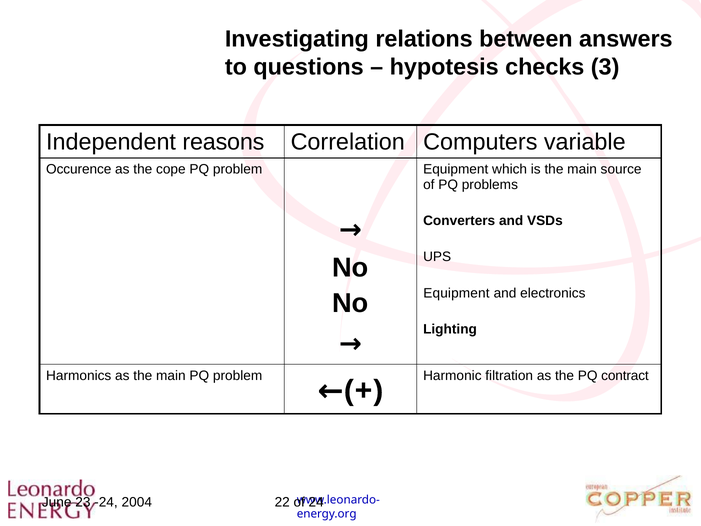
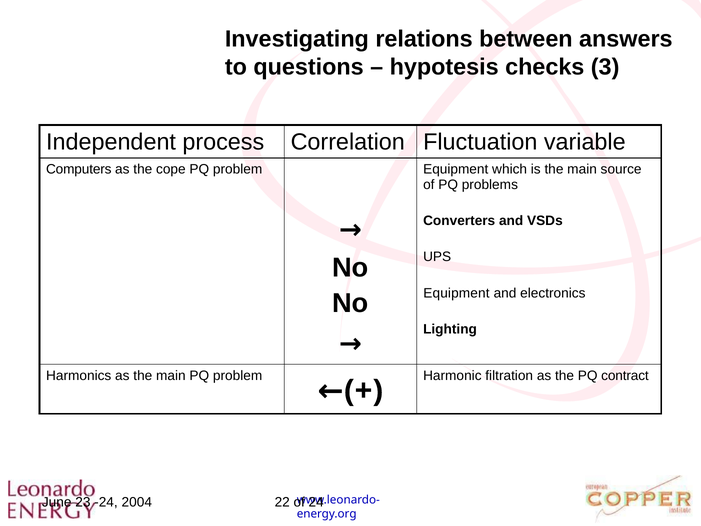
reasons: reasons -> process (223, 142)
Computers: Computers -> Fluctuation (480, 142)
Occurence: Occurence -> Computers (79, 169)
